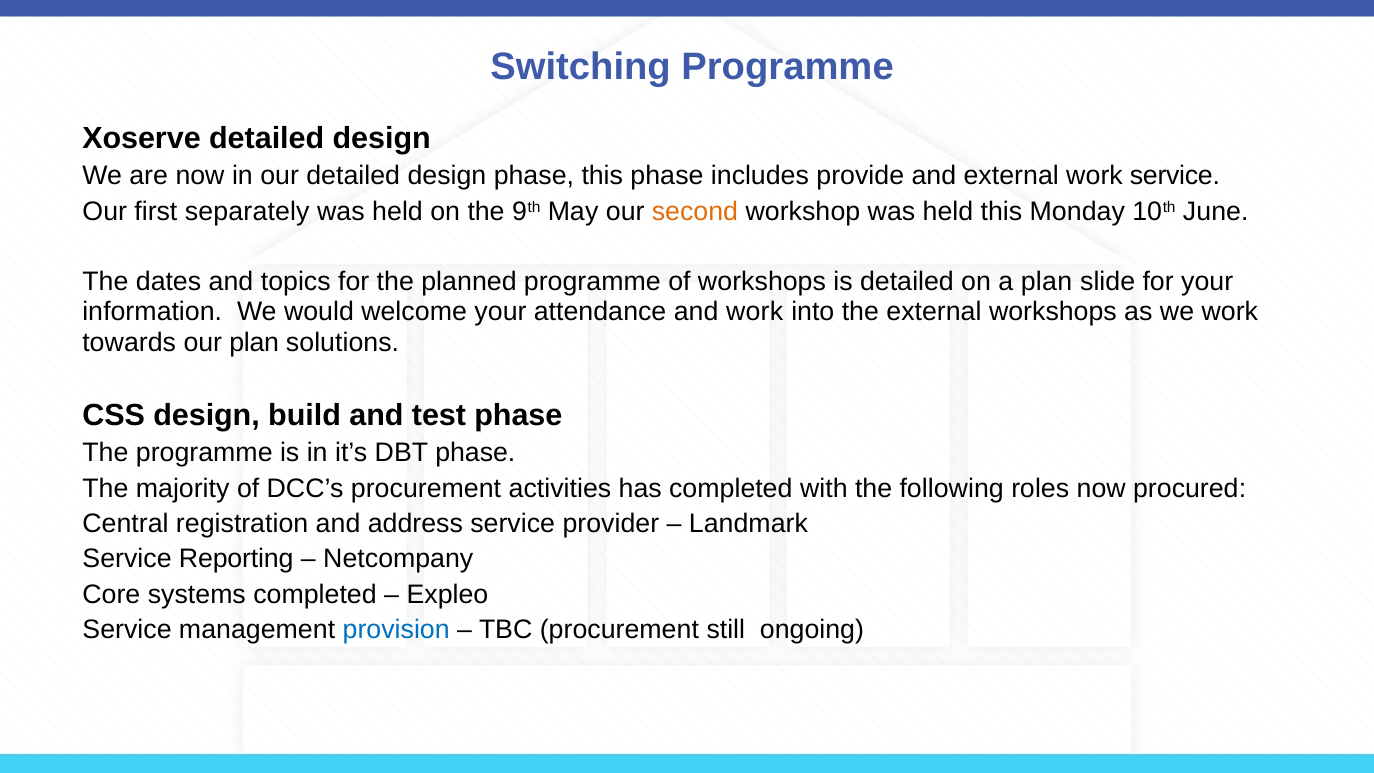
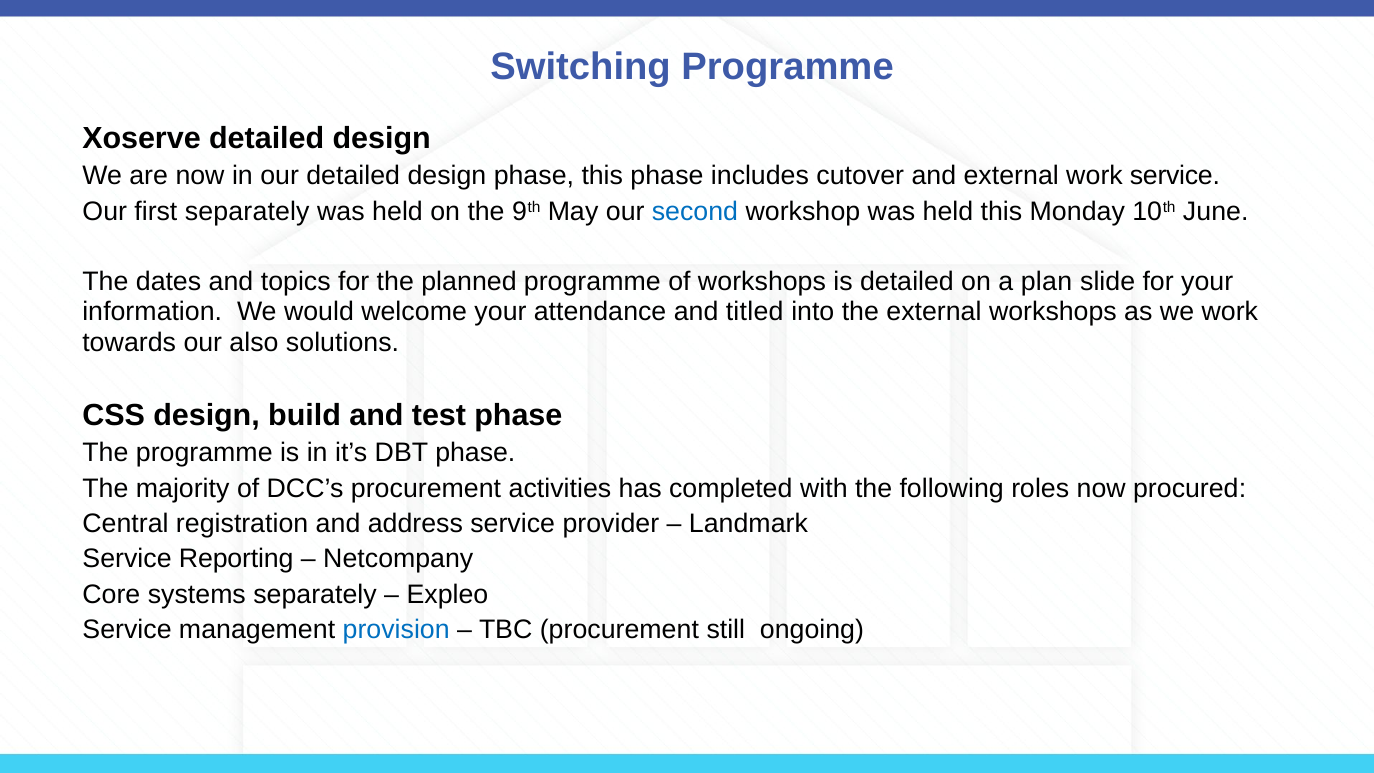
provide: provide -> cutover (860, 176)
second colour: orange -> blue (695, 211)
and work: work -> titled (755, 312)
our plan: plan -> also (254, 342)
systems completed: completed -> separately (315, 594)
